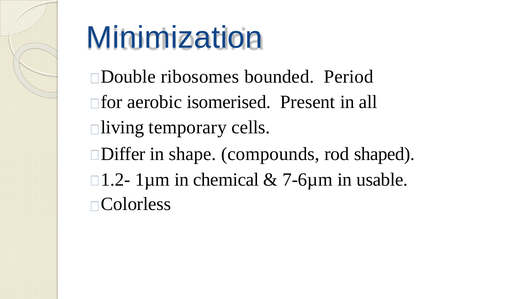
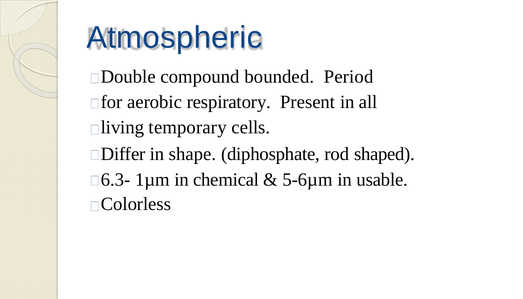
Minimization: Minimization -> Atmospheric (174, 37)
ribosomes: ribosomes -> compound (200, 76)
isomerised: isomerised -> respiratory (229, 102)
compounds: compounds -> diphosphate (271, 154)
1.2-: 1.2- -> 6.3- (116, 180)
7-6µm: 7-6µm -> 5-6µm (307, 180)
